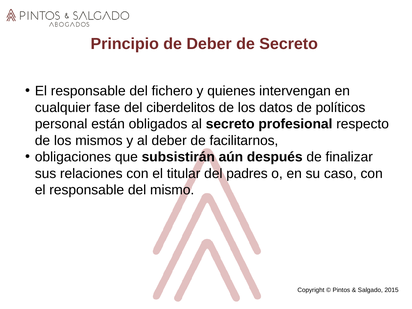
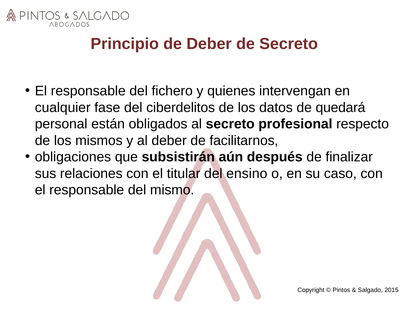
políticos: políticos -> quedará (341, 108)
padres: padres -> ensino (247, 173)
